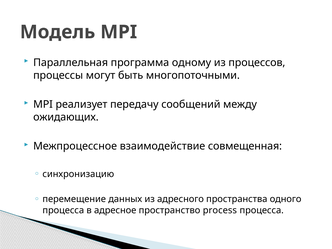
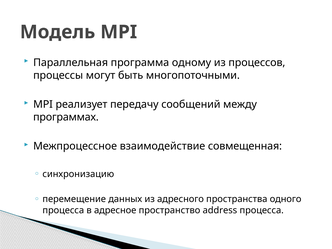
ожидающих: ожидающих -> программах (66, 117)
process: process -> address (220, 210)
